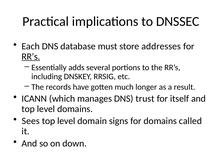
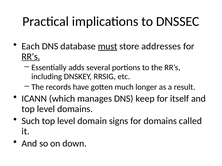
must underline: none -> present (108, 46)
trust: trust -> keep (145, 99)
Sees: Sees -> Such (31, 121)
